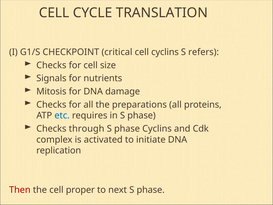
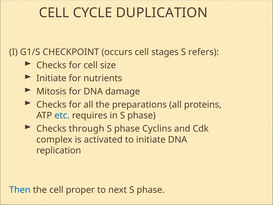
TRANSLATION: TRANSLATION -> DUPLICATION (162, 13)
critical: critical -> occurs (117, 52)
cell cyclins: cyclins -> stages (165, 52)
Signals: Signals -> Initiate (51, 78)
Then colour: red -> blue (20, 190)
